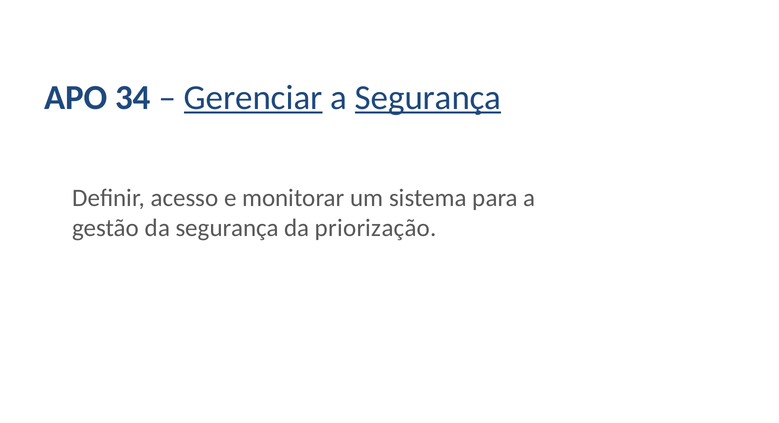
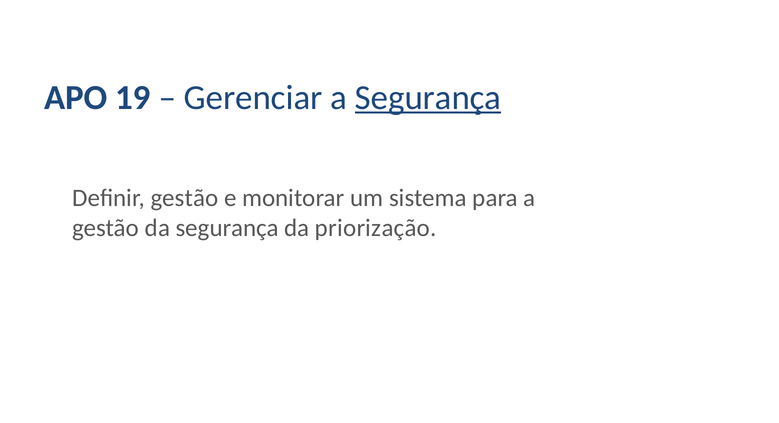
34: 34 -> 19 (133, 97)
Gerenciar underline: present -> none (253, 97)
Definir acesso: acesso -> gestão (185, 197)
